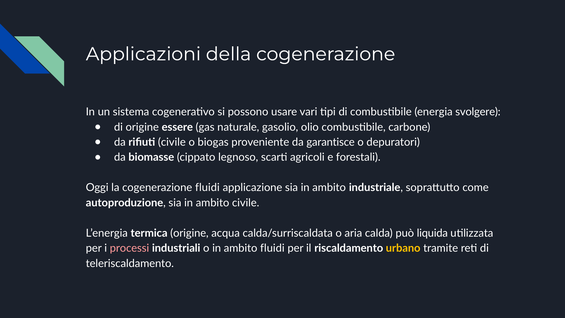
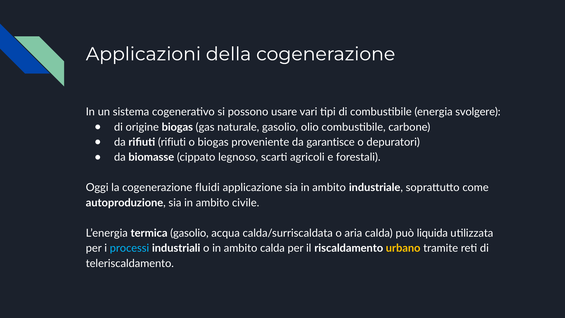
origine essere: essere -> biogas (177, 127)
rifiuti civile: civile -> rifiuti (172, 142)
termica origine: origine -> gasolio (189, 233)
processi colour: pink -> light blue (129, 248)
ambito fluidi: fluidi -> calda (272, 248)
